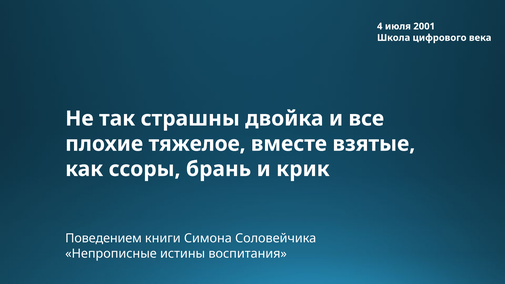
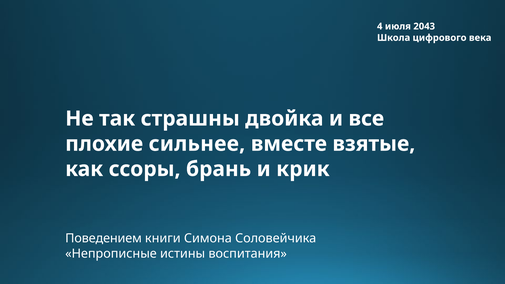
2001: 2001 -> 2043 (424, 26)
тяжелое: тяжелое -> сильнее (197, 144)
